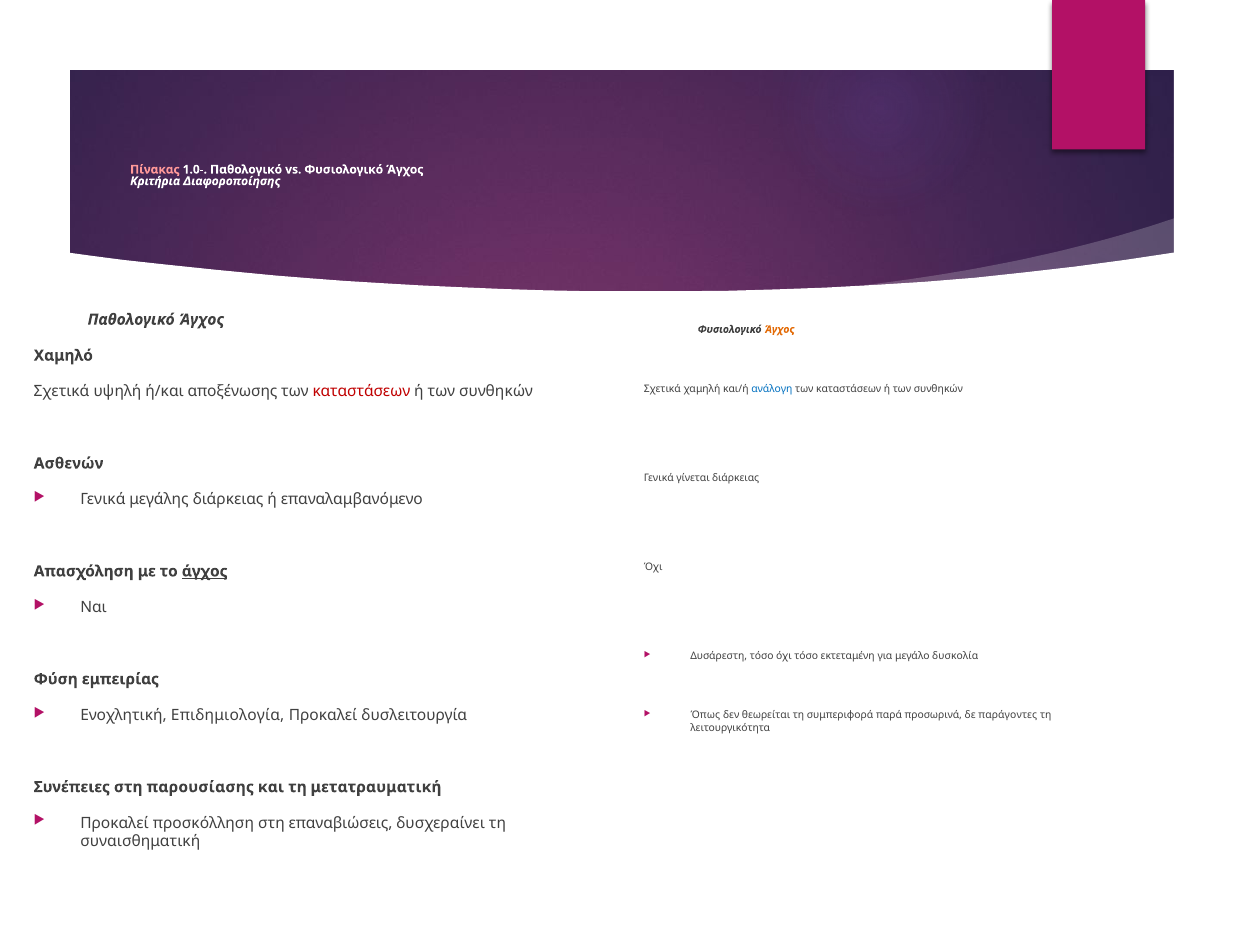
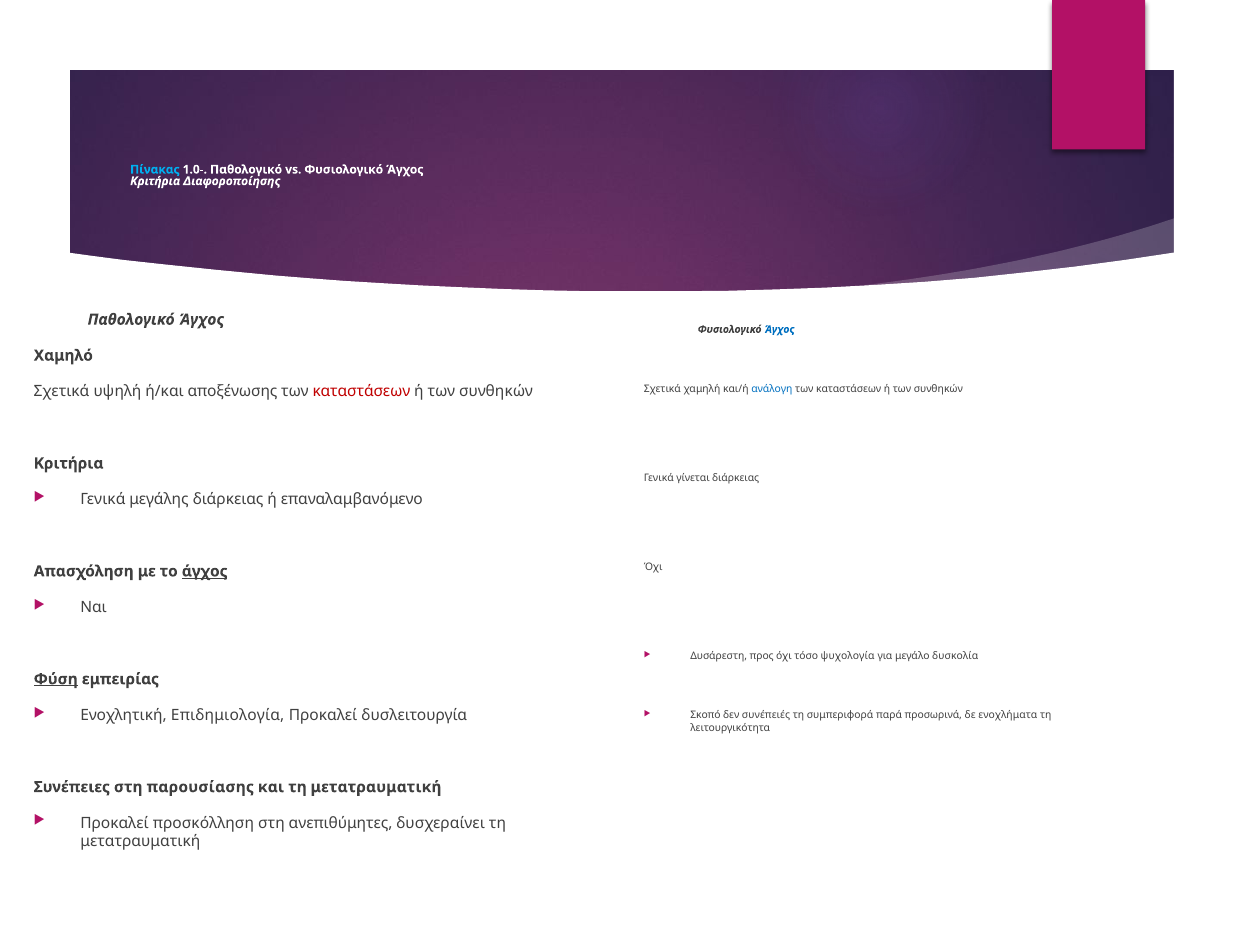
Πίνακας colour: pink -> light blue (155, 169)
Άγχος colour: orange -> blue (780, 329)
Ασθενών: Ασθενών -> Κριτήρια (69, 463)
Δυσάρεστη τόσο: τόσο -> προς (762, 656)
εκτεταμένη: εκτεταμένη -> ψυχολογία (848, 656)
Φύση underline: none -> present (56, 679)
Όπως: Όπως -> Σκοπό (705, 715)
θεωρείται: θεωρείται -> συνέπειές (766, 715)
παράγοντες: παράγοντες -> ενοχλήματα (1008, 715)
επαναβιώσεις: επαναβιώσεις -> ανεπιθύμητες (341, 823)
συναισθηματική: συναισθηματική -> μετατραυματική (140, 841)
